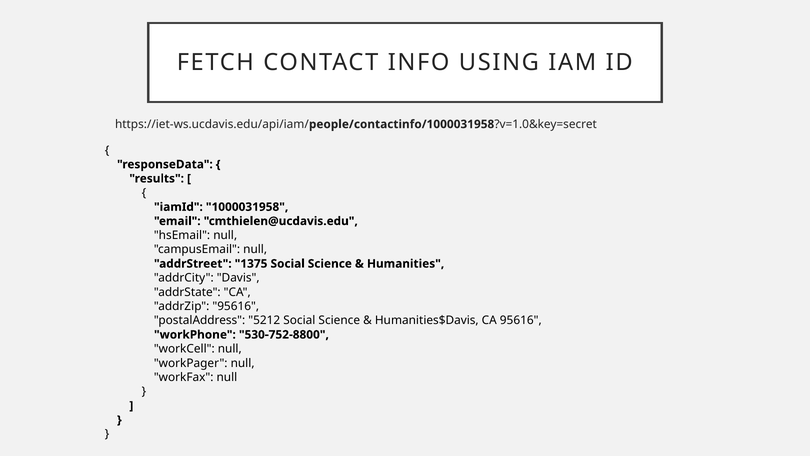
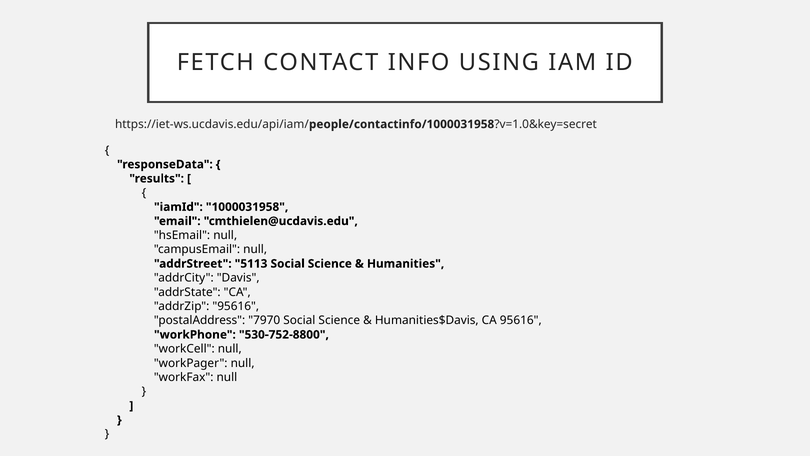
1375: 1375 -> 5113 (251, 264)
5212: 5212 -> 7970 (264, 320)
